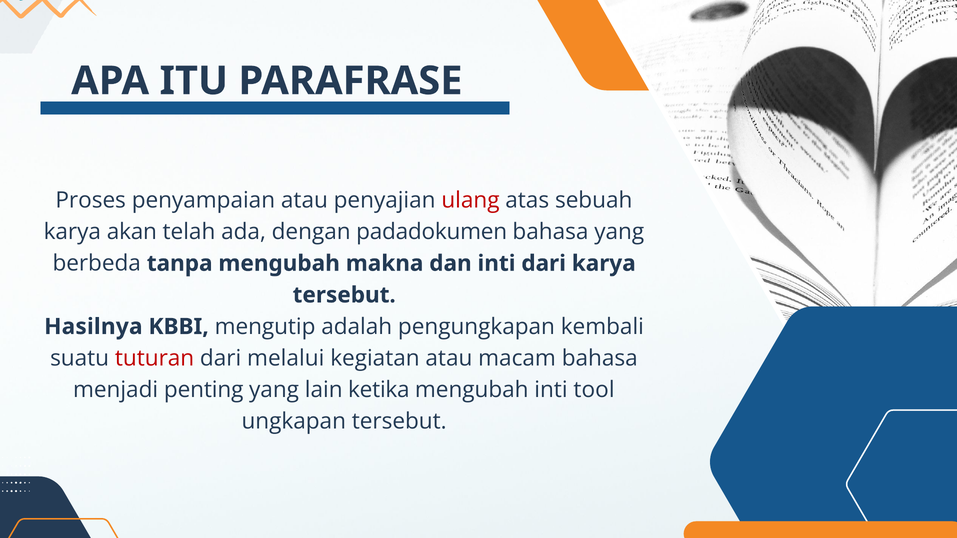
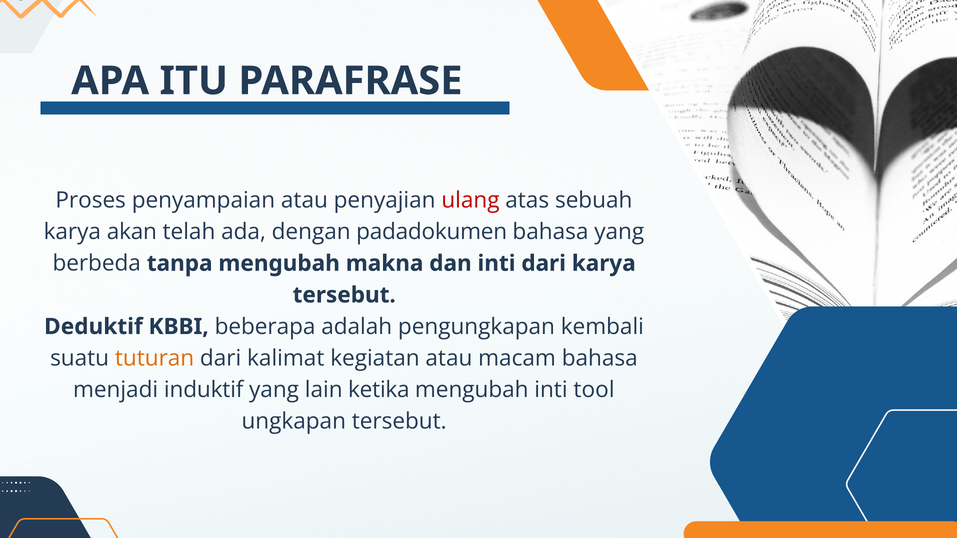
Hasilnya: Hasilnya -> Deduktif (93, 327)
mengutip: mengutip -> beberapa (265, 327)
tuturan colour: red -> orange (155, 358)
melalui: melalui -> kalimat (286, 358)
penting: penting -> induktif (204, 390)
